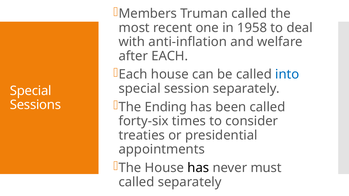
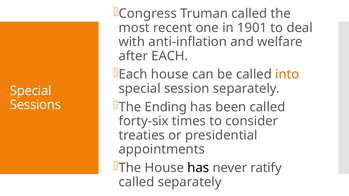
Members: Members -> Congress (148, 14)
1958: 1958 -> 1901 (252, 28)
into colour: blue -> orange (287, 75)
must: must -> ratify (266, 168)
